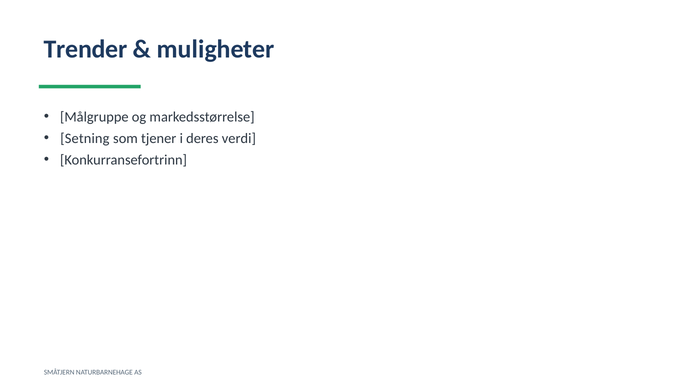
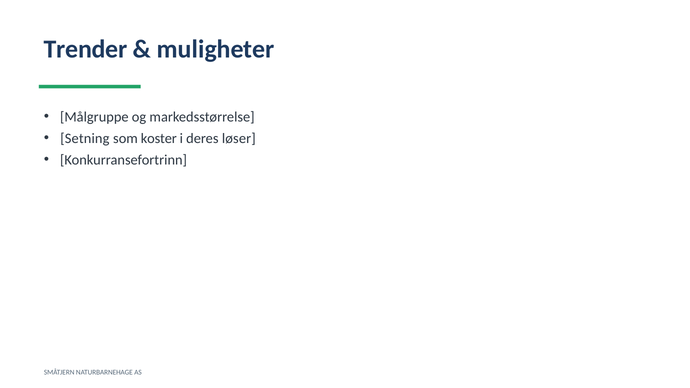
tjener: tjener -> koster (159, 138)
verdi: verdi -> løser (239, 138)
